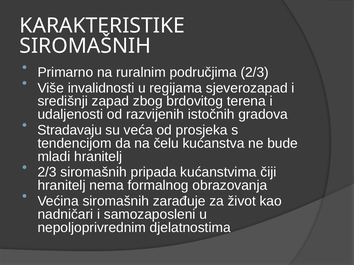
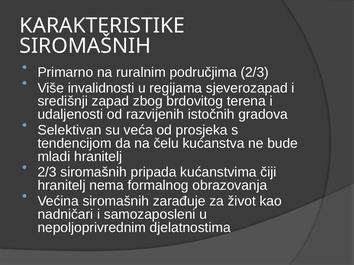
Stradavaju: Stradavaju -> Selektivan (70, 130)
